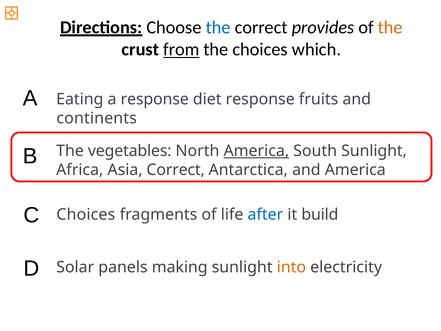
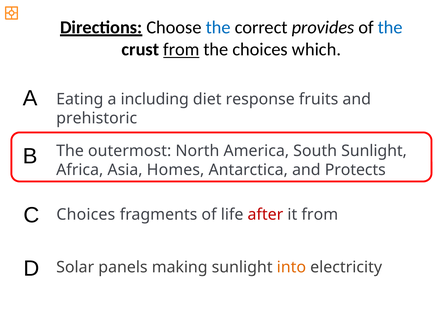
the colour: orange -> blue (390, 27)
a response: response -> including (155, 99)
continents: continents -> prehistoric (97, 118)
vegetables: vegetables -> outermost (130, 151)
America underline: present -> none (256, 151)
Asia Correct: Correct -> Homes (176, 170)
and America: America -> Protects (355, 170)
after colour: blue -> red (265, 214)
it build: build -> from (320, 214)
